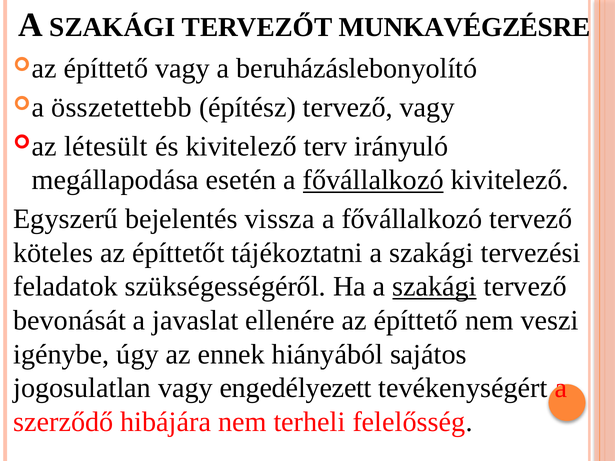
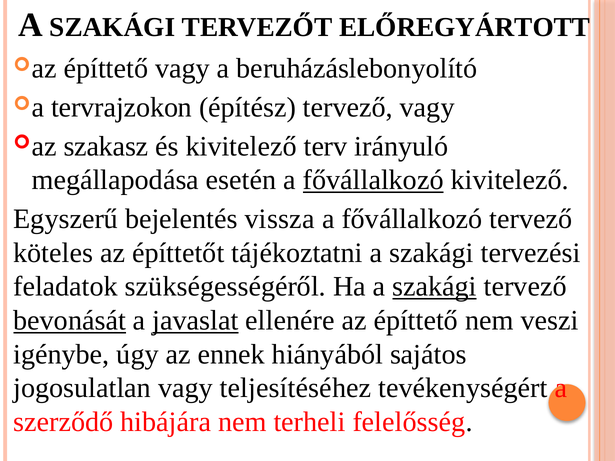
MUNKAVÉGZÉSRE: MUNKAVÉGZÉSRE -> ELŐREGYÁRTOTT (465, 27)
összetettebb: összetettebb -> tervrajzokon (122, 107)
létesült: létesült -> szakasz (106, 146)
bevonását underline: none -> present (70, 321)
javaslat underline: none -> present (195, 321)
engedélyezett: engedélyezett -> teljesítéséhez (296, 388)
